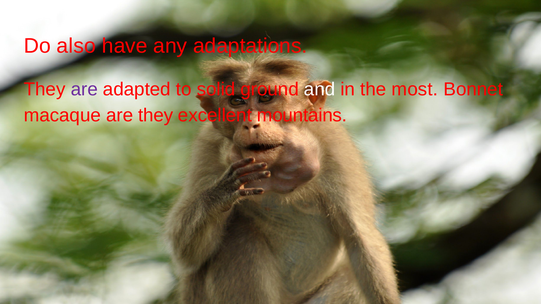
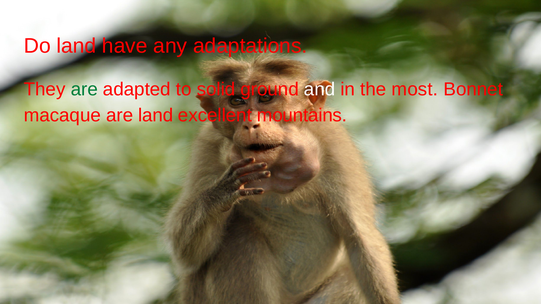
Do also: also -> land (76, 46)
are colour: purple -> green (84, 90)
are they: they -> land (156, 115)
